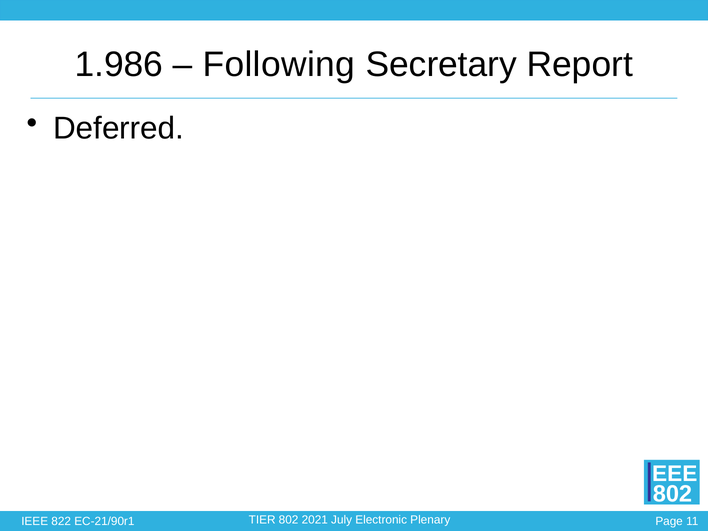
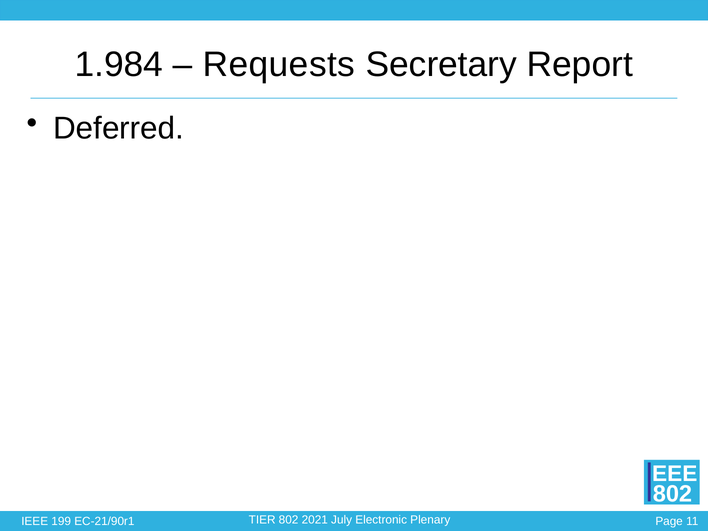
1.986: 1.986 -> 1.984 (119, 64)
Following: Following -> Requests (279, 64)
822: 822 -> 199 (61, 521)
